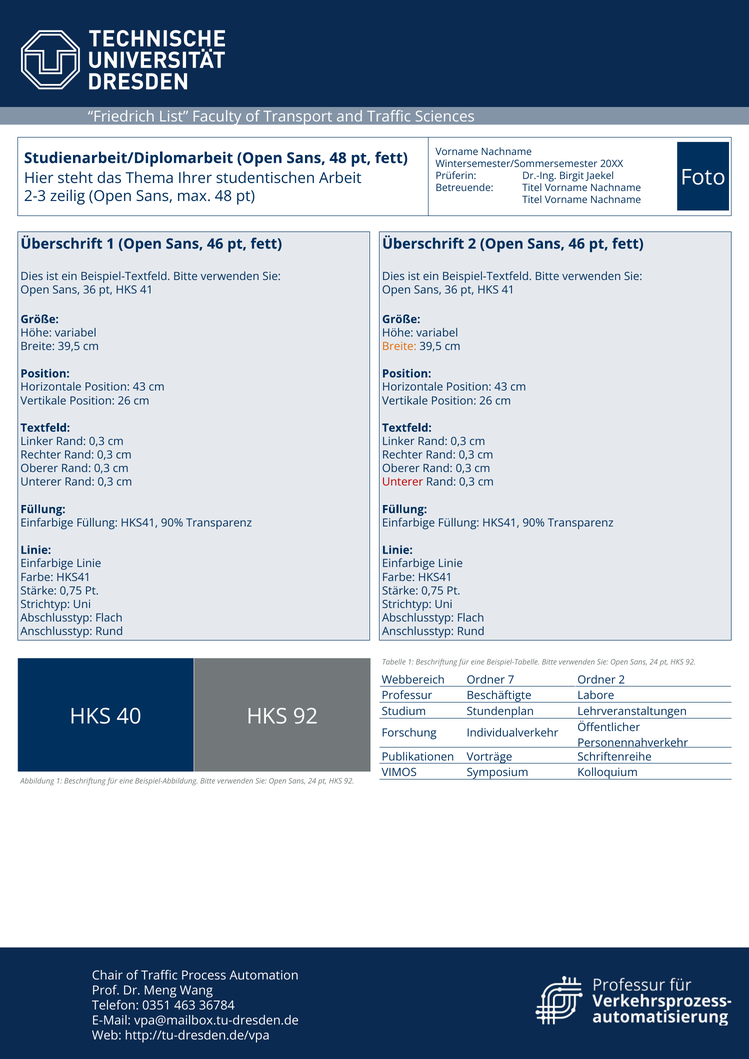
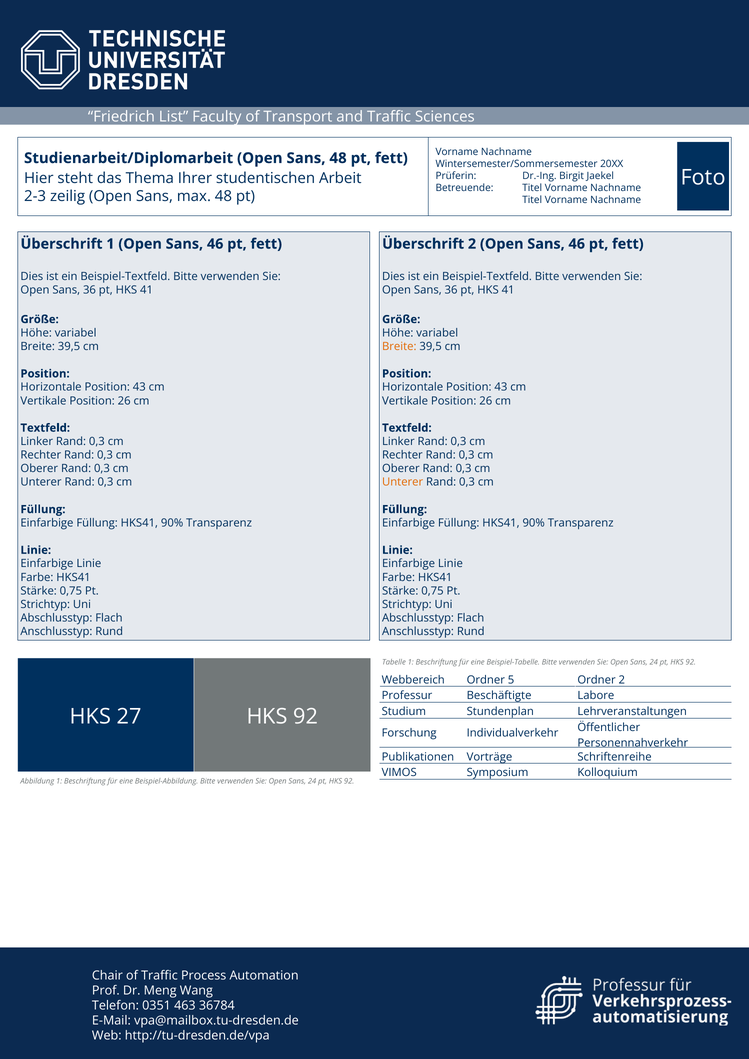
Unterer colour: red -> orange (403, 482)
7: 7 -> 5 (511, 680)
40: 40 -> 27 (129, 716)
